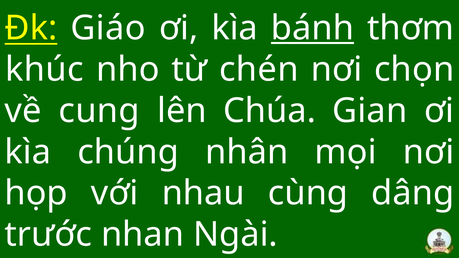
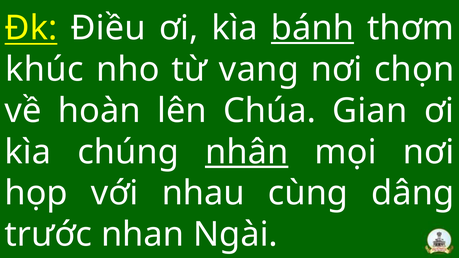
Giáo: Giáo -> Điều (108, 28)
chén: chén -> vang (259, 70)
cung: cung -> hoàn (99, 111)
nhân underline: none -> present (247, 152)
